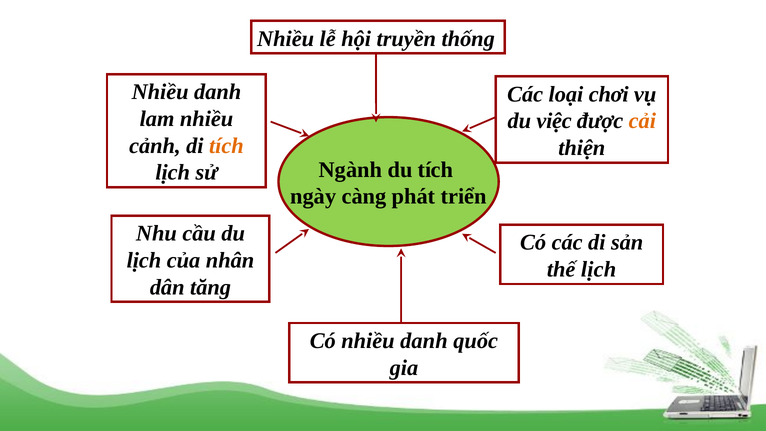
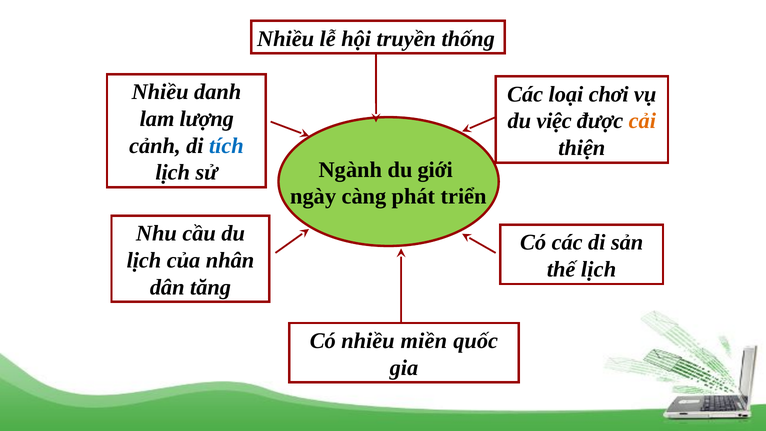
lam nhiều: nhiều -> lượng (207, 119)
tích colour: orange -> blue (226, 146)
du tích: tích -> giới (435, 170)
Có nhiều danh: danh -> miền (424, 341)
